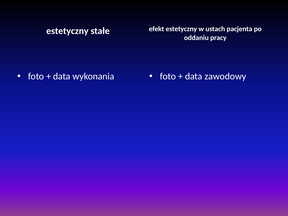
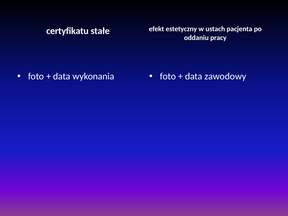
estetyczny: estetyczny -> certyfikatu (67, 31)
